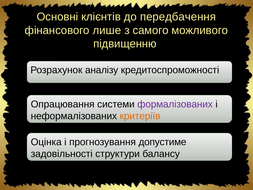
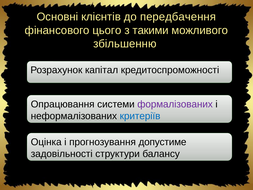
лише: лише -> цього (107, 30)
самого: самого -> такими (151, 30)
підвищенню: підвищенню -> збільшенню (125, 44)
аналізу: аналізу -> капітал (102, 70)
критеріїв colour: orange -> blue (140, 116)
